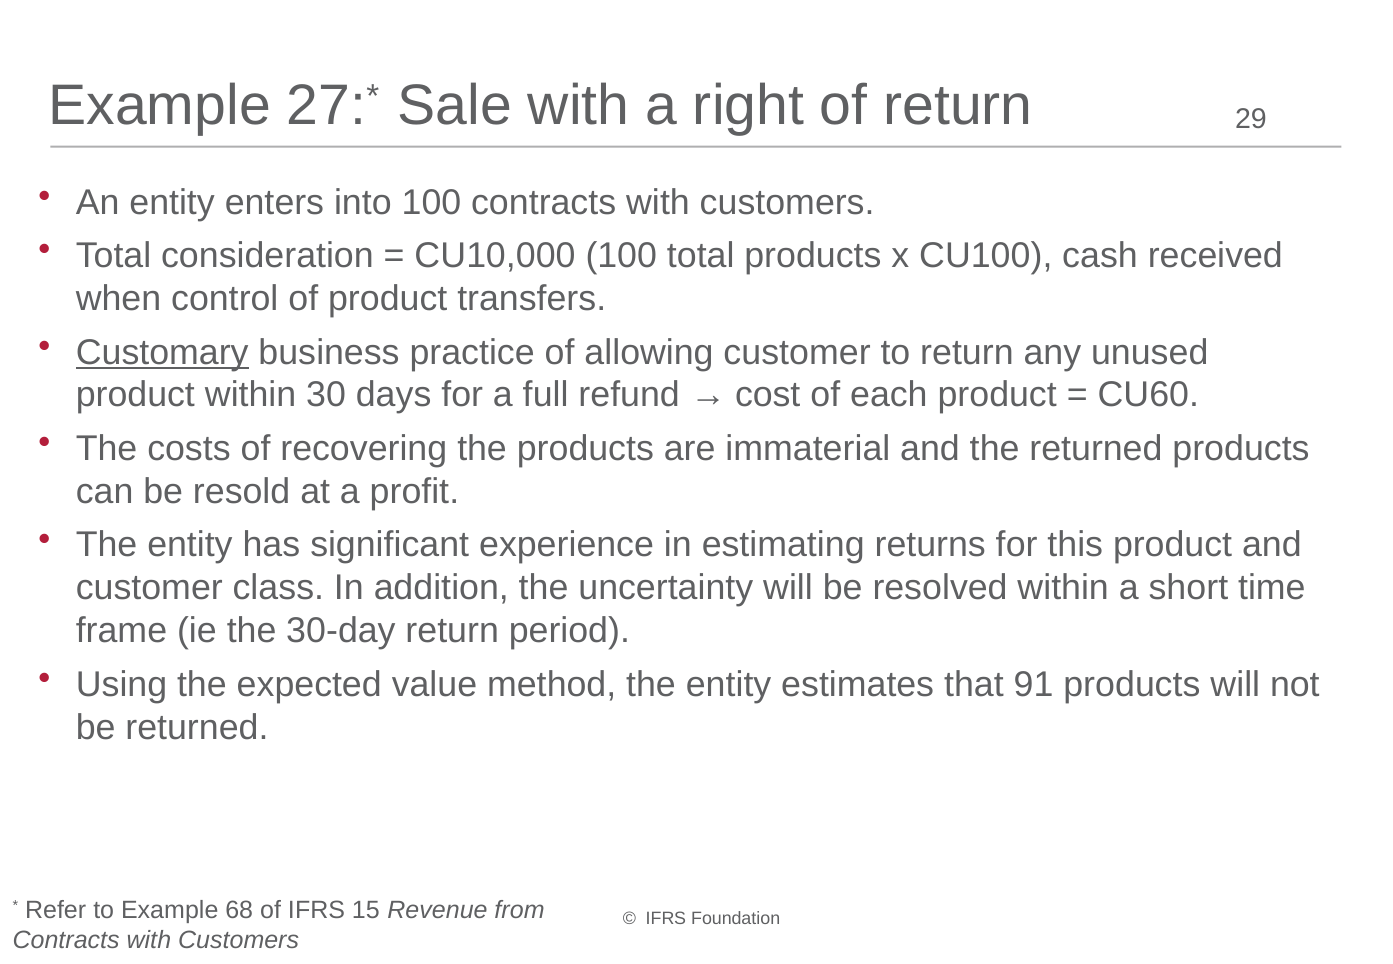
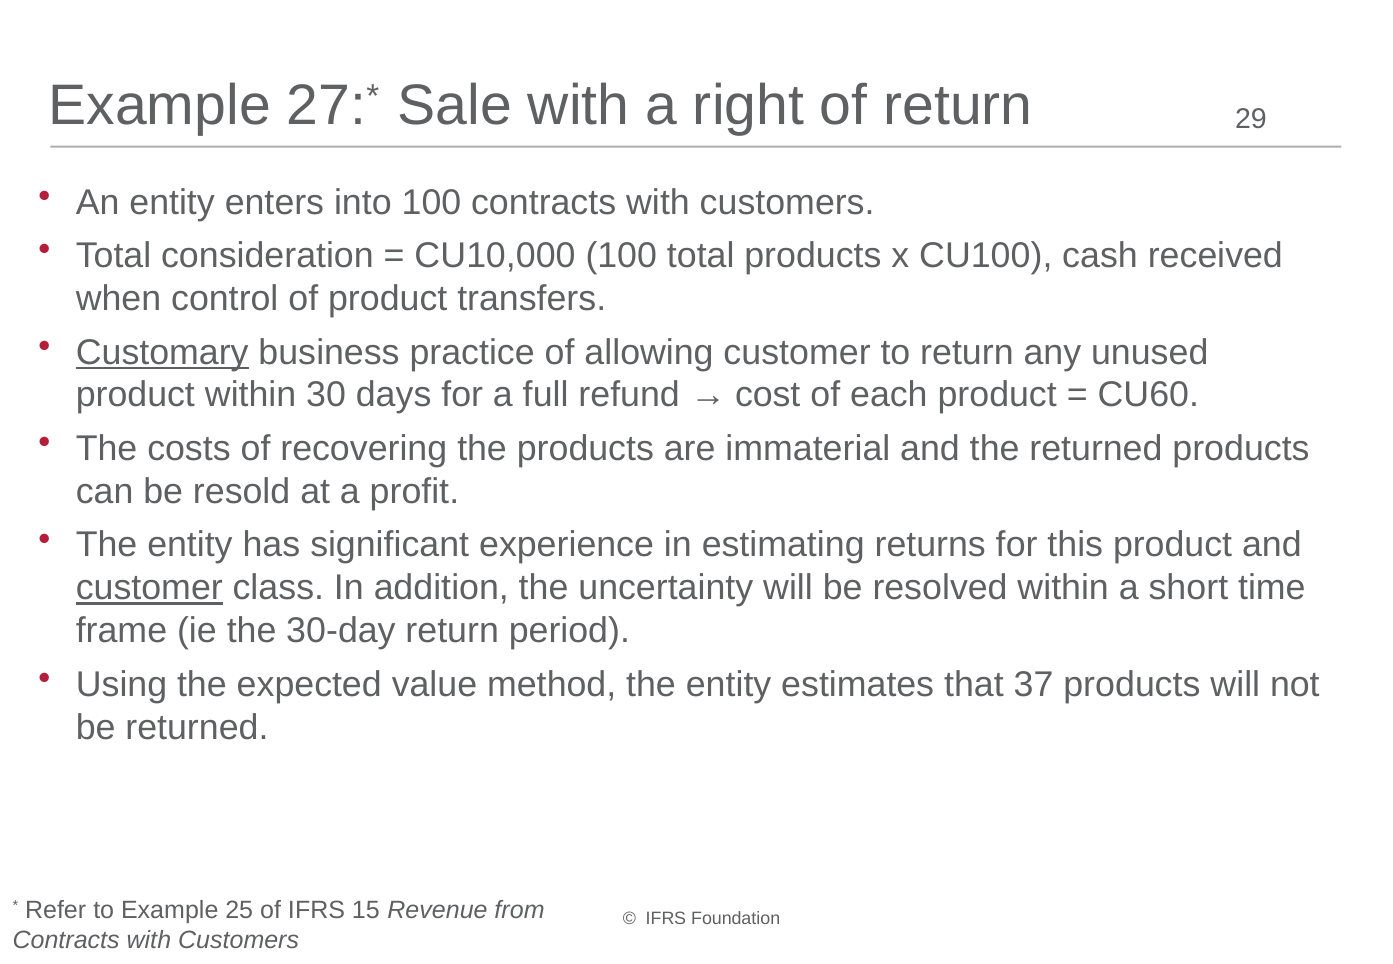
customer underline: none -> present (149, 588)
91: 91 -> 37 (1034, 685)
68: 68 -> 25 (239, 910)
